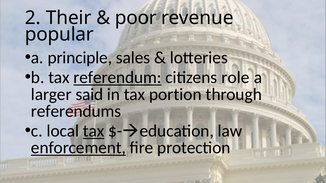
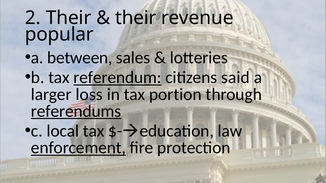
poor: poor -> their (136, 18)
principle: principle -> between (80, 58)
role: role -> said (235, 78)
said: said -> loss (89, 95)
referendums underline: none -> present (76, 111)
tax underline: present -> none (94, 131)
